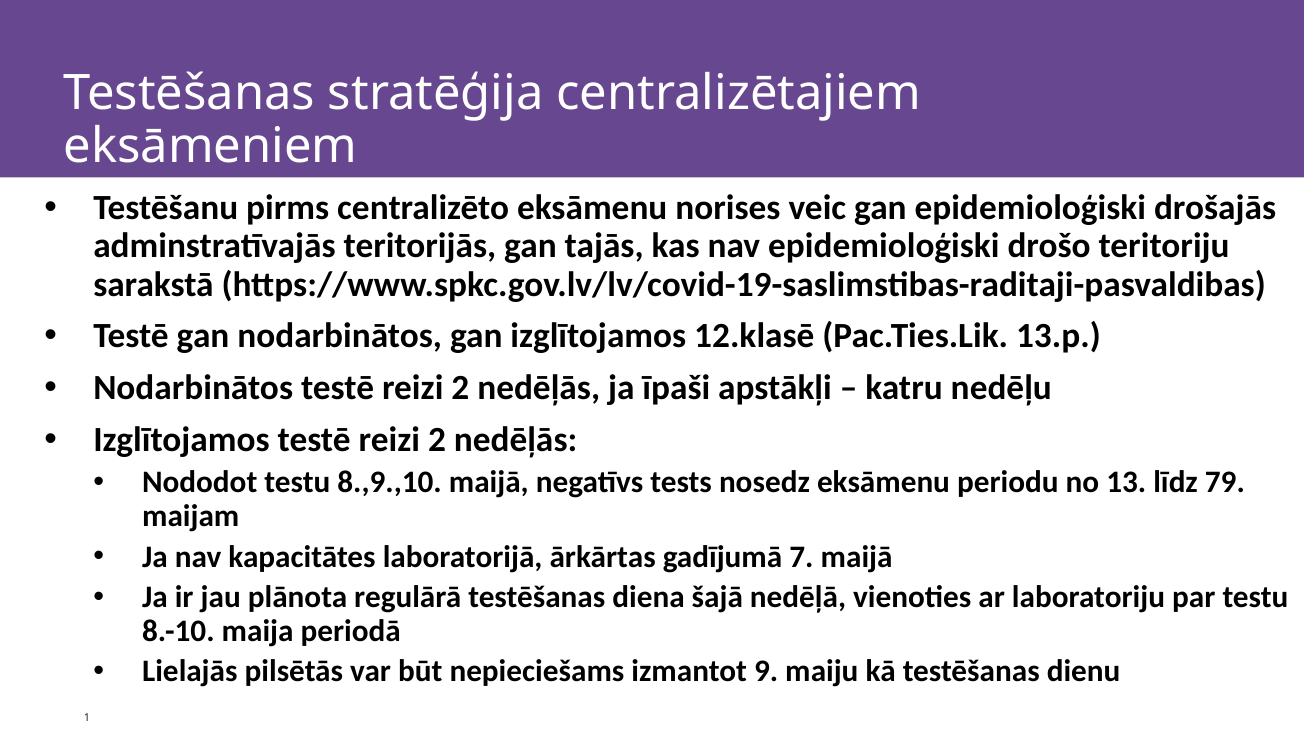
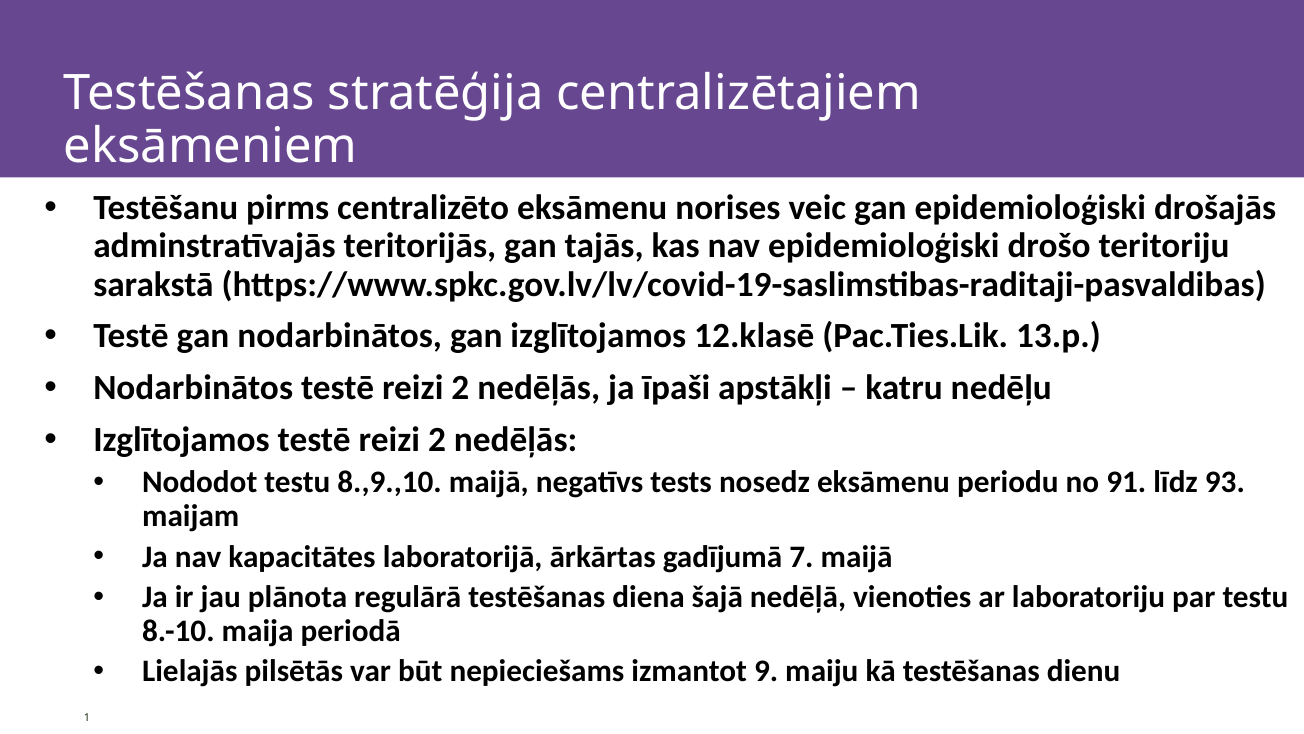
13: 13 -> 91 (1126, 482)
79: 79 -> 93 (1225, 482)
